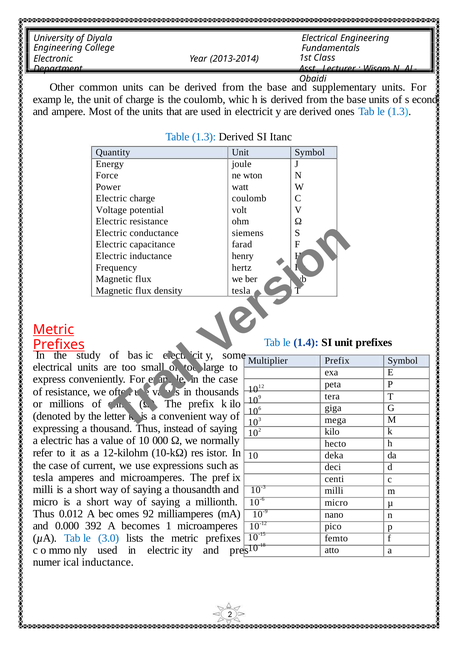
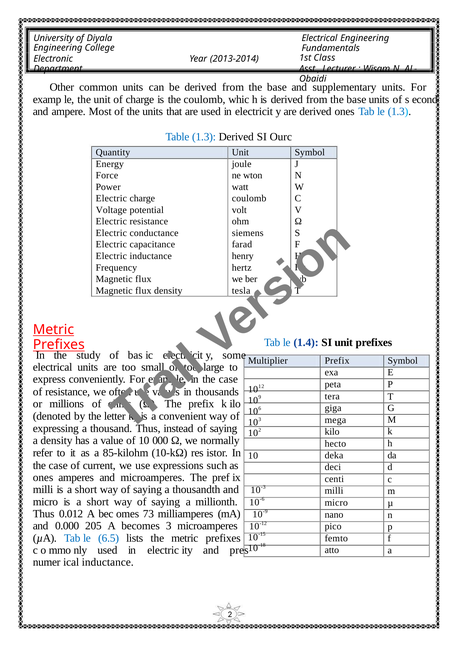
Itanc: Itanc -> Ourc (281, 137)
a electric: electric -> density (56, 441)
12-kilohm: 12-kilohm -> 85-kilohm (126, 453)
tesla: tesla -> ones (43, 478)
92: 92 -> 73 (148, 514)
392: 392 -> 205 (93, 526)
1: 1 -> 3 (169, 526)
3.0: 3.0 -> 6.5 (109, 539)
